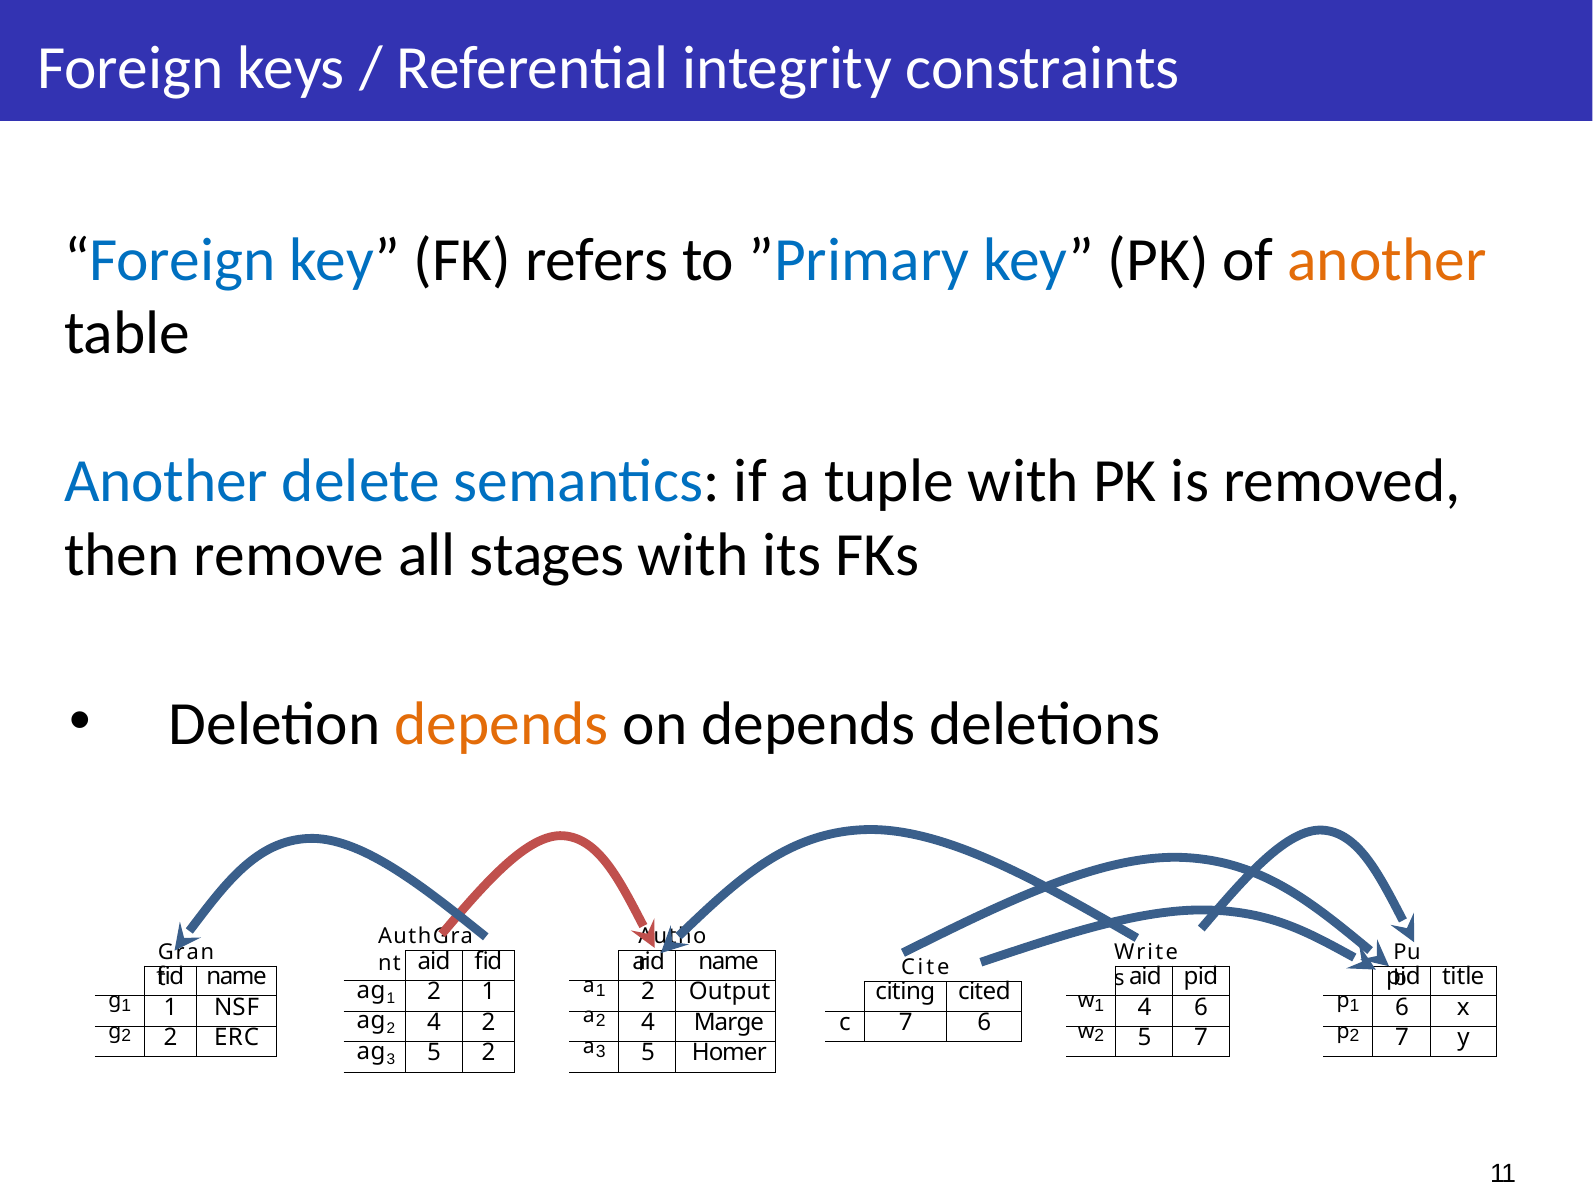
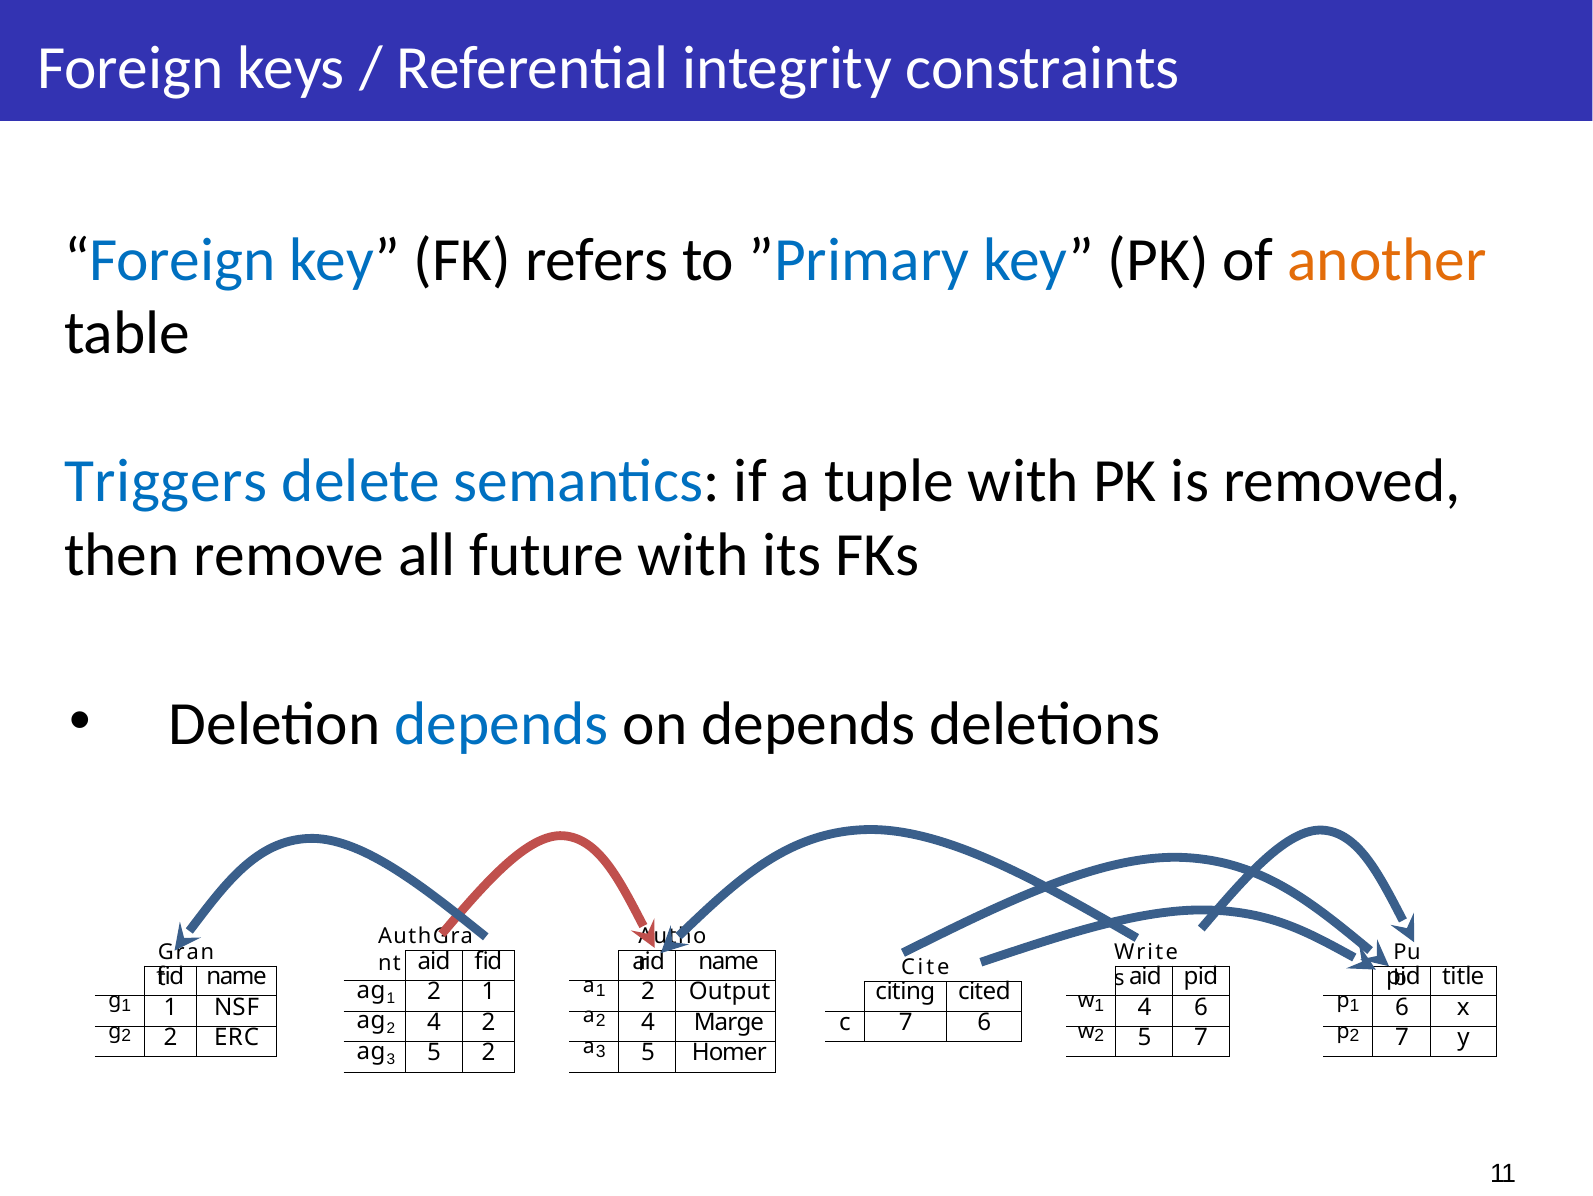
Another: Another -> Triggers (166, 481)
stages: stages -> future (547, 555)
depends colour: orange -> blue (502, 724)
